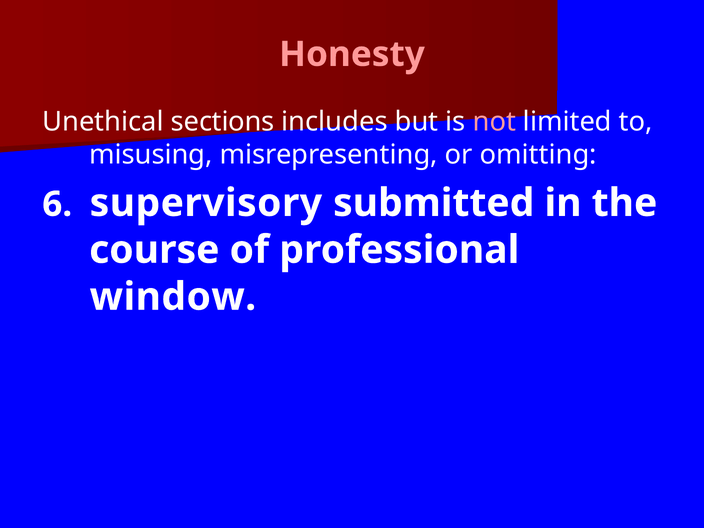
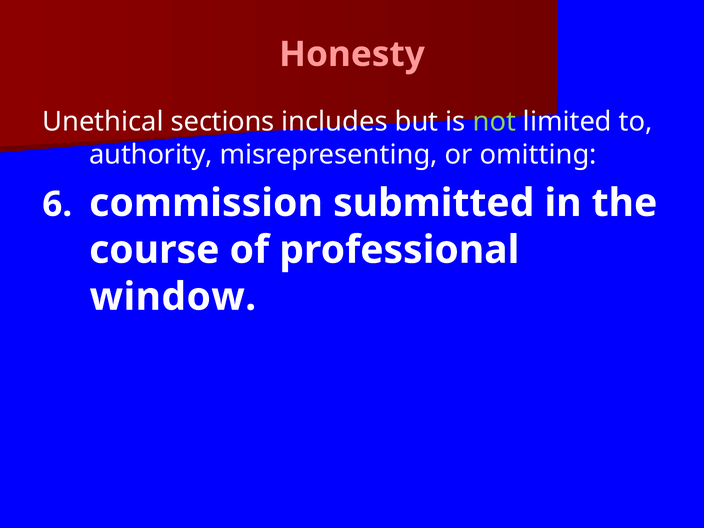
not colour: pink -> light green (494, 122)
misusing: misusing -> authority (151, 154)
supervisory: supervisory -> commission (206, 203)
